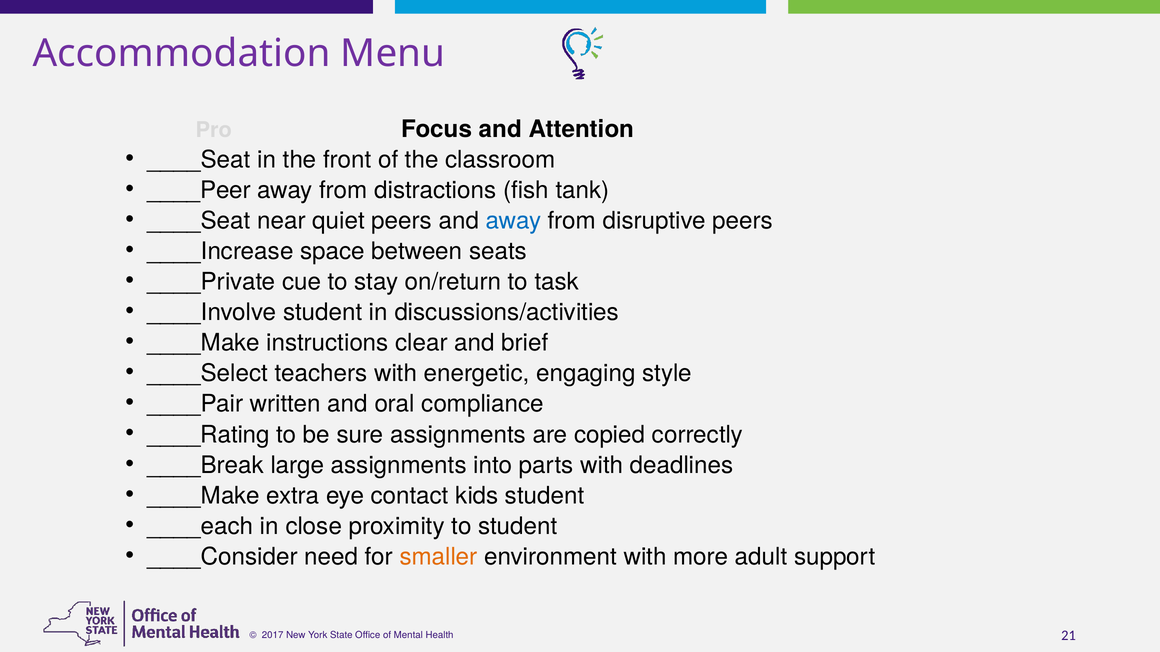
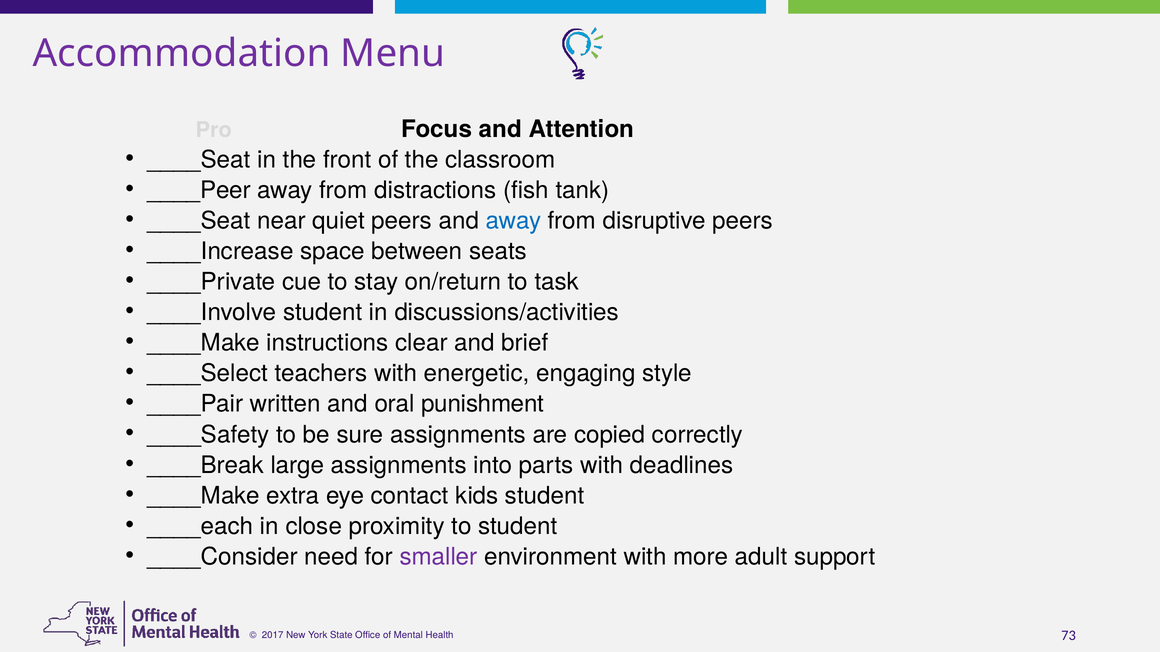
compliance: compliance -> punishment (483, 404)
____Rating: ____Rating -> ____Safety (208, 435)
smaller colour: orange -> purple (439, 557)
21: 21 -> 73 (1069, 636)
